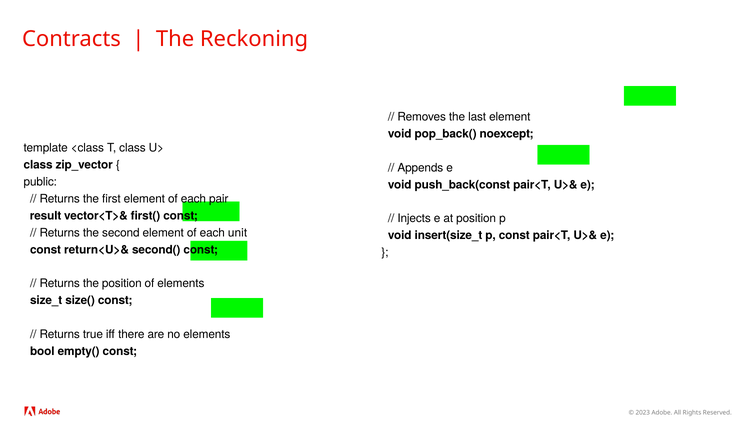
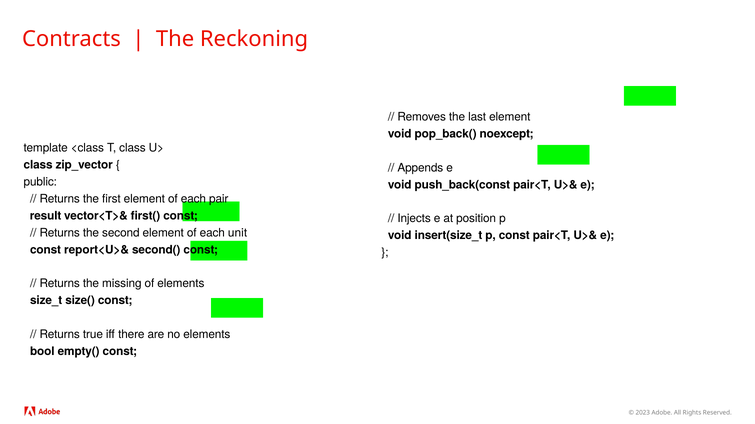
return<U>&: return<U>& -> report<U>& (97, 250)
the position: position -> missing (122, 284)
